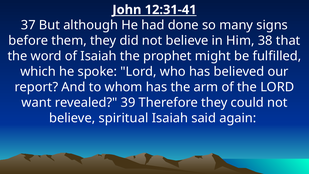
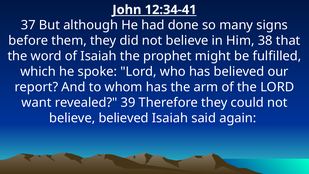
12:31-41: 12:31-41 -> 12:34-41 (171, 10)
believe spiritual: spiritual -> believed (124, 118)
